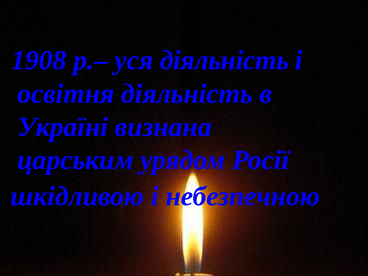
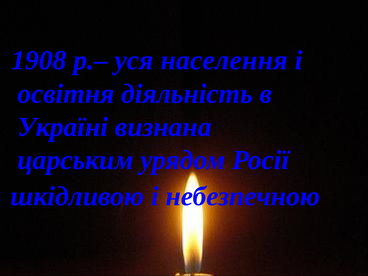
уся діяльність: діяльність -> населення (224, 60)
